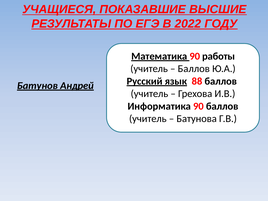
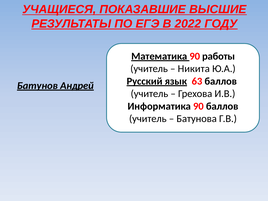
Баллов: Баллов -> Никита (194, 69)
88: 88 -> 63 (197, 81)
